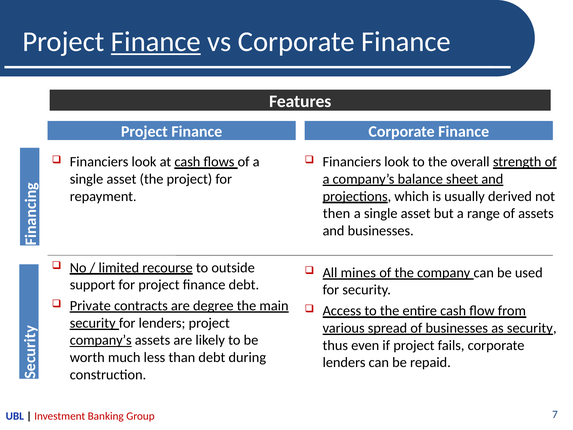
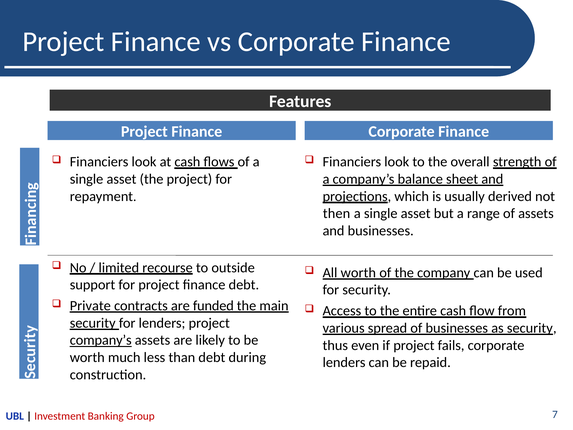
Finance underline: present -> none (156, 42)
All mines: mines -> worth (358, 273)
degree: degree -> funded (213, 306)
